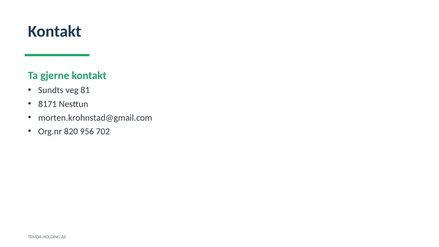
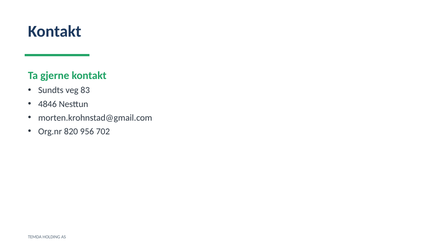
81: 81 -> 83 (85, 90)
8171: 8171 -> 4846 (47, 104)
